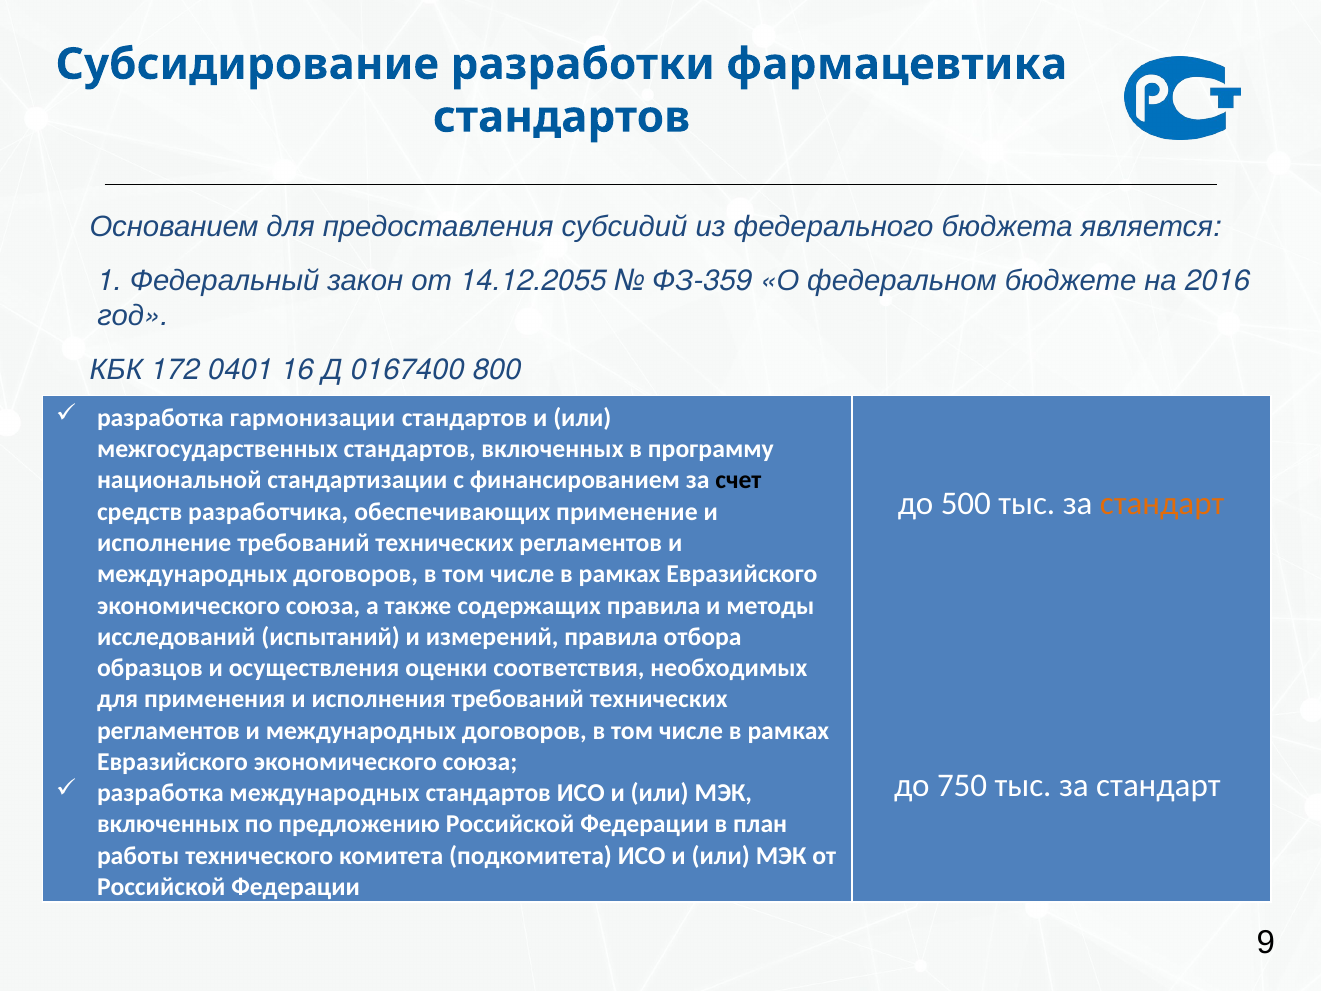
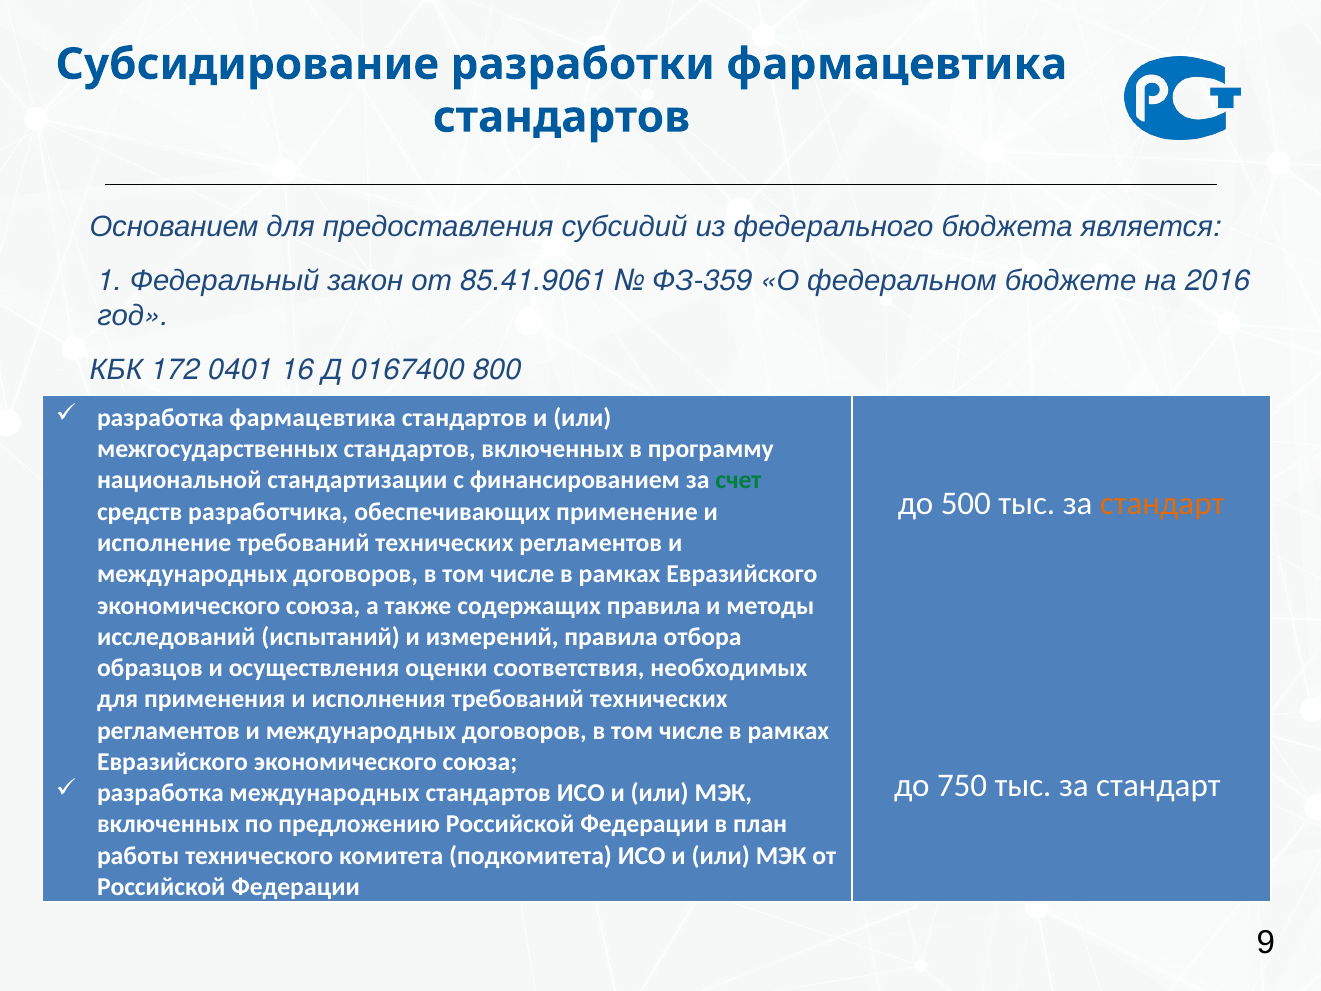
14.12.2055: 14.12.2055 -> 85.41.9061 (533, 281)
разработка гармонизации: гармонизации -> фармацевтика (313, 418)
счет colour: black -> green (738, 480)
